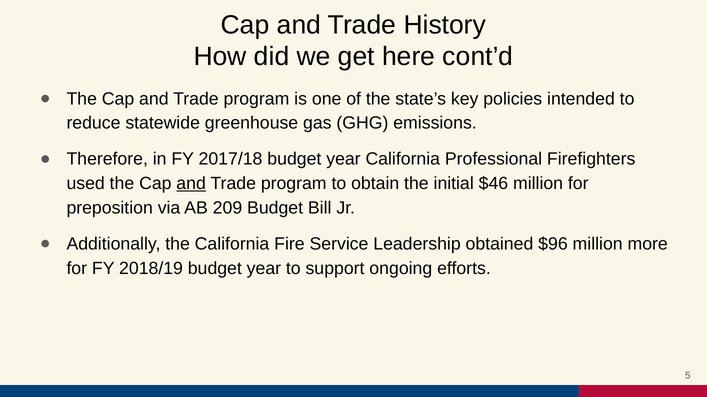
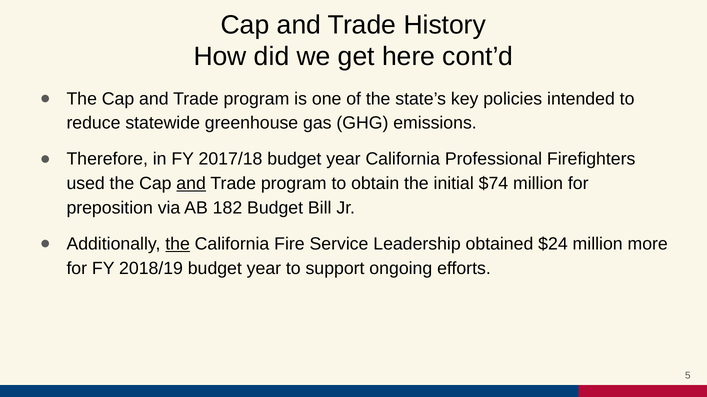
$46: $46 -> $74 (493, 184)
209: 209 -> 182 (227, 208)
the underline: none -> present (178, 244)
$96: $96 -> $24 (553, 244)
